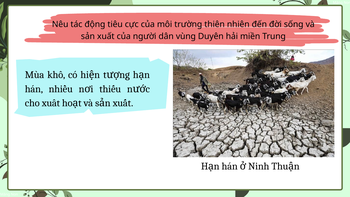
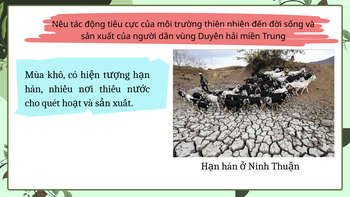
cho xuất: xuất -> quét (51, 103)
